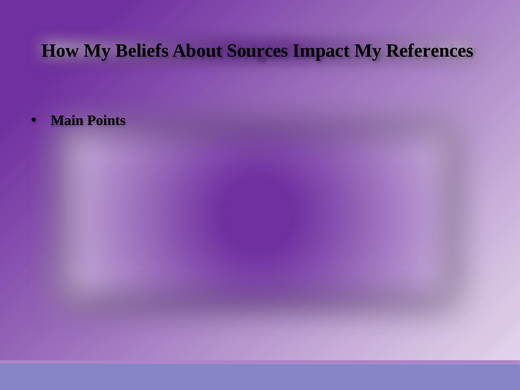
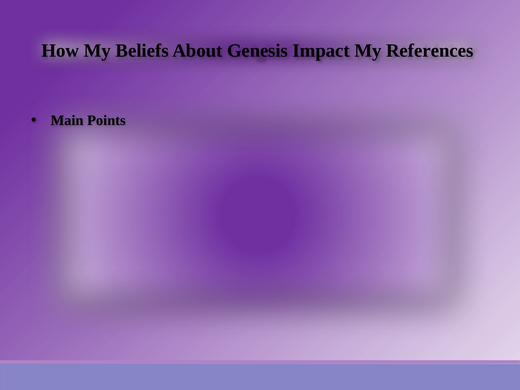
Sources: Sources -> Genesis (258, 51)
